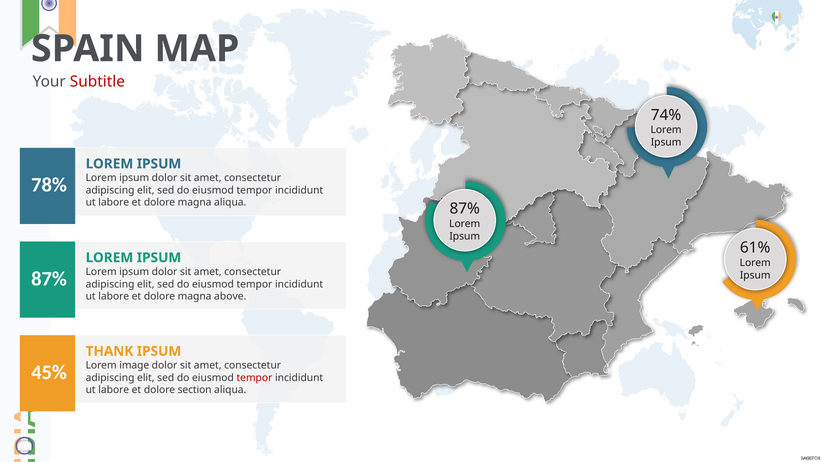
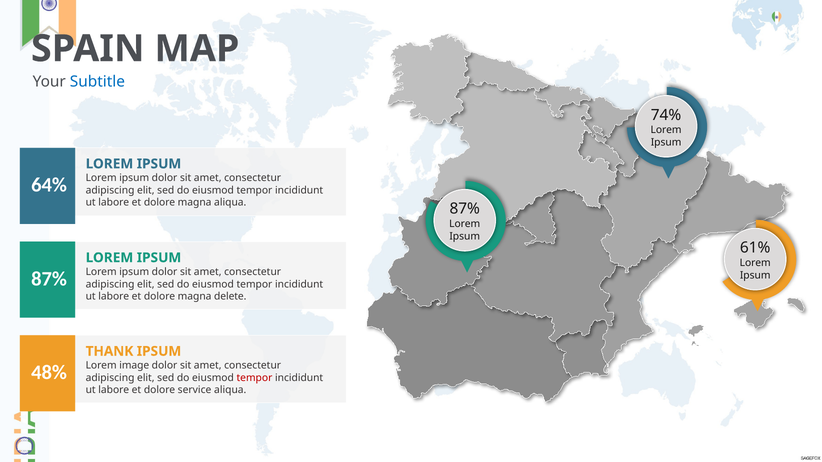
Subtitle colour: red -> blue (97, 82)
78%: 78% -> 64% (49, 185)
above: above -> delete (230, 297)
45%: 45% -> 48% (49, 373)
section: section -> service (195, 390)
